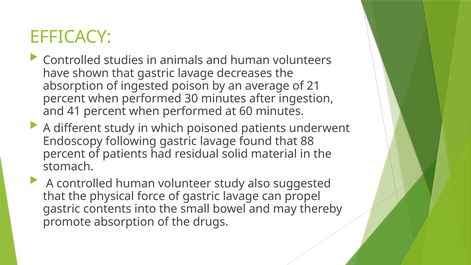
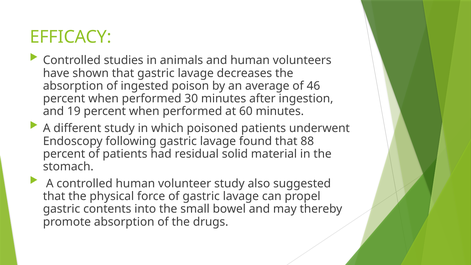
21: 21 -> 46 (313, 86)
41: 41 -> 19 (74, 111)
